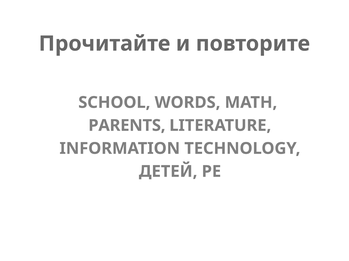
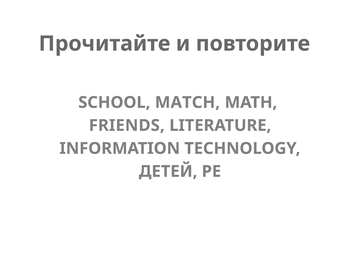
WORDS: WORDS -> MATCH (187, 103)
PARENTS: PARENTS -> FRIENDS (127, 126)
